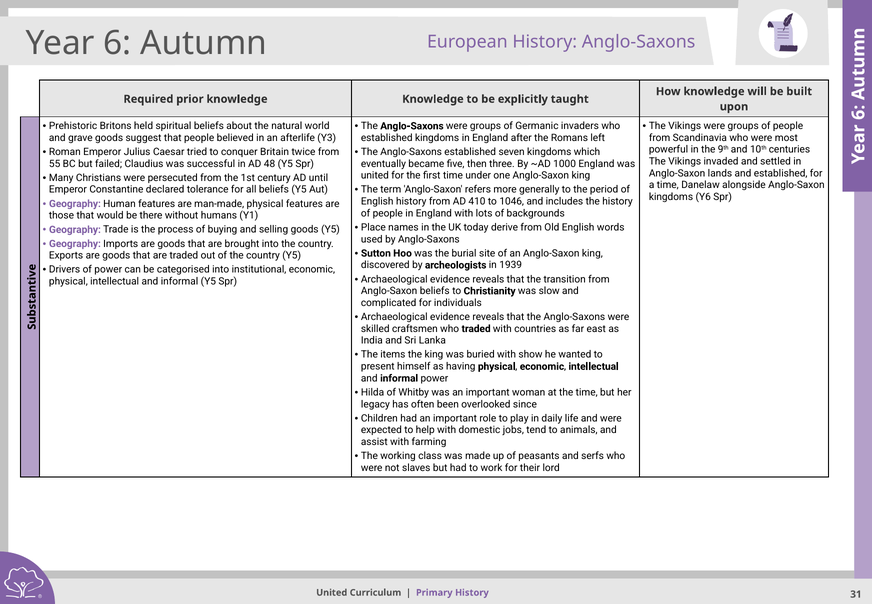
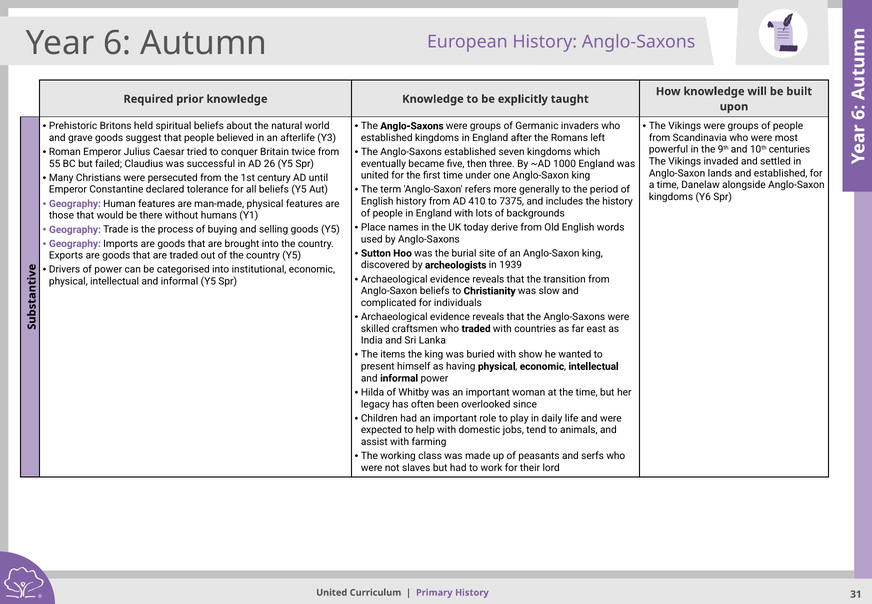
48: 48 -> 26 (270, 164)
1046: 1046 -> 7375 (512, 201)
